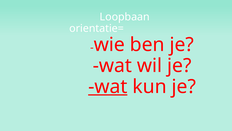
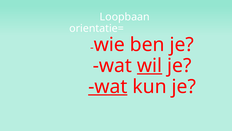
wil underline: none -> present (150, 65)
